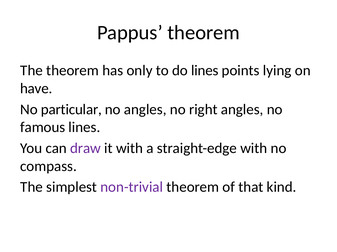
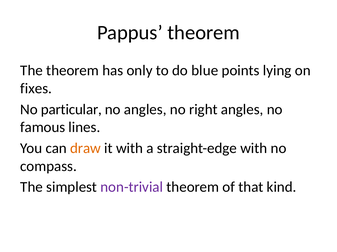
do lines: lines -> blue (205, 71)
have: have -> fixes (36, 89)
draw colour: purple -> orange (86, 149)
